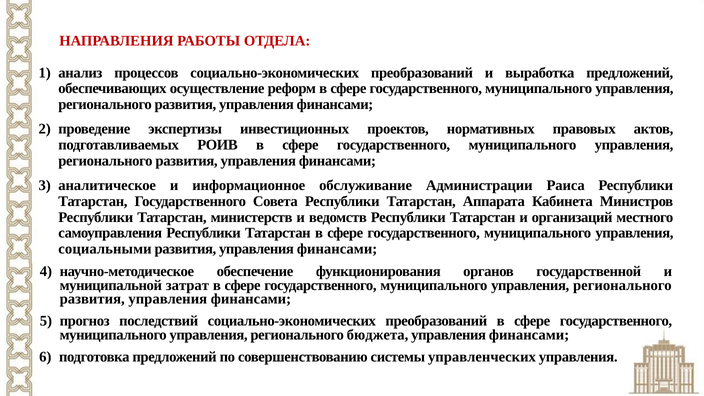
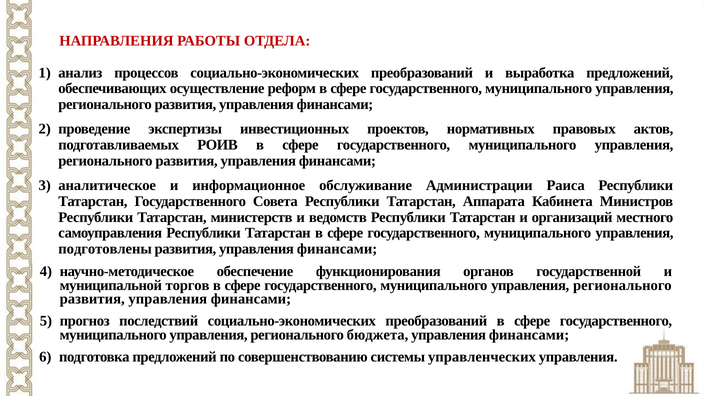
социальными: социальными -> подготовлены (105, 249)
затрат: затрат -> торгов (188, 285)
